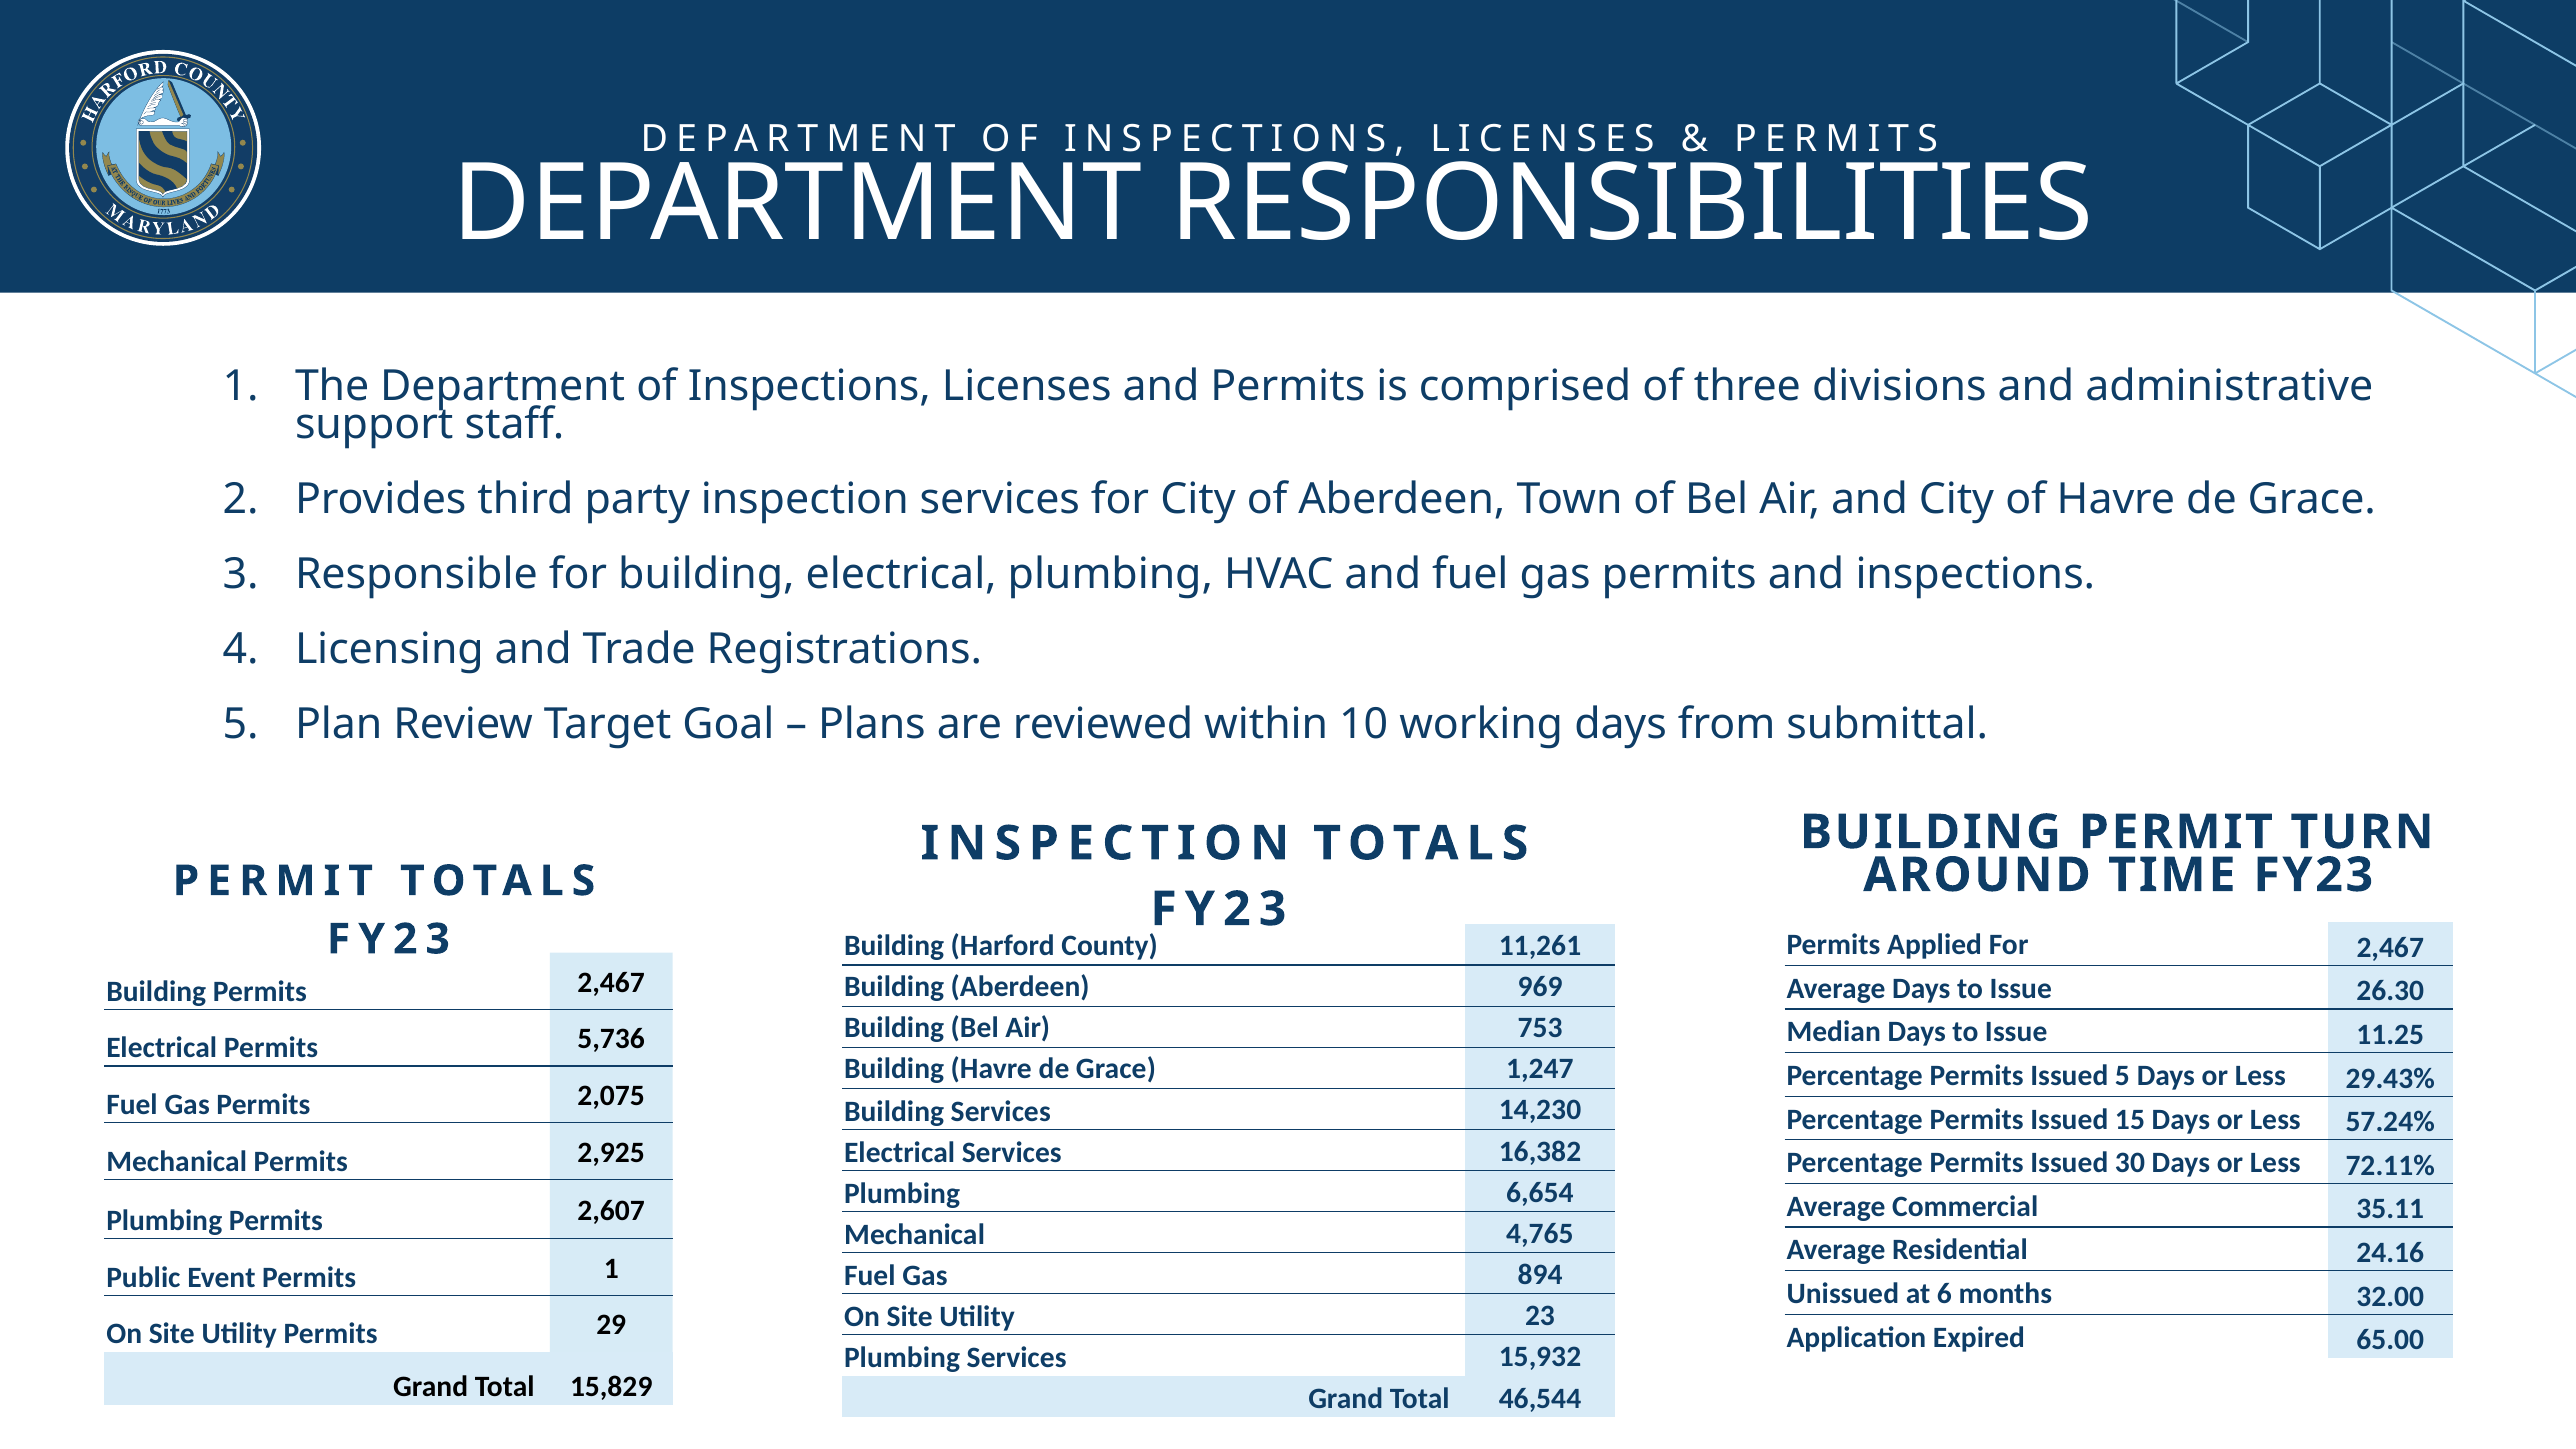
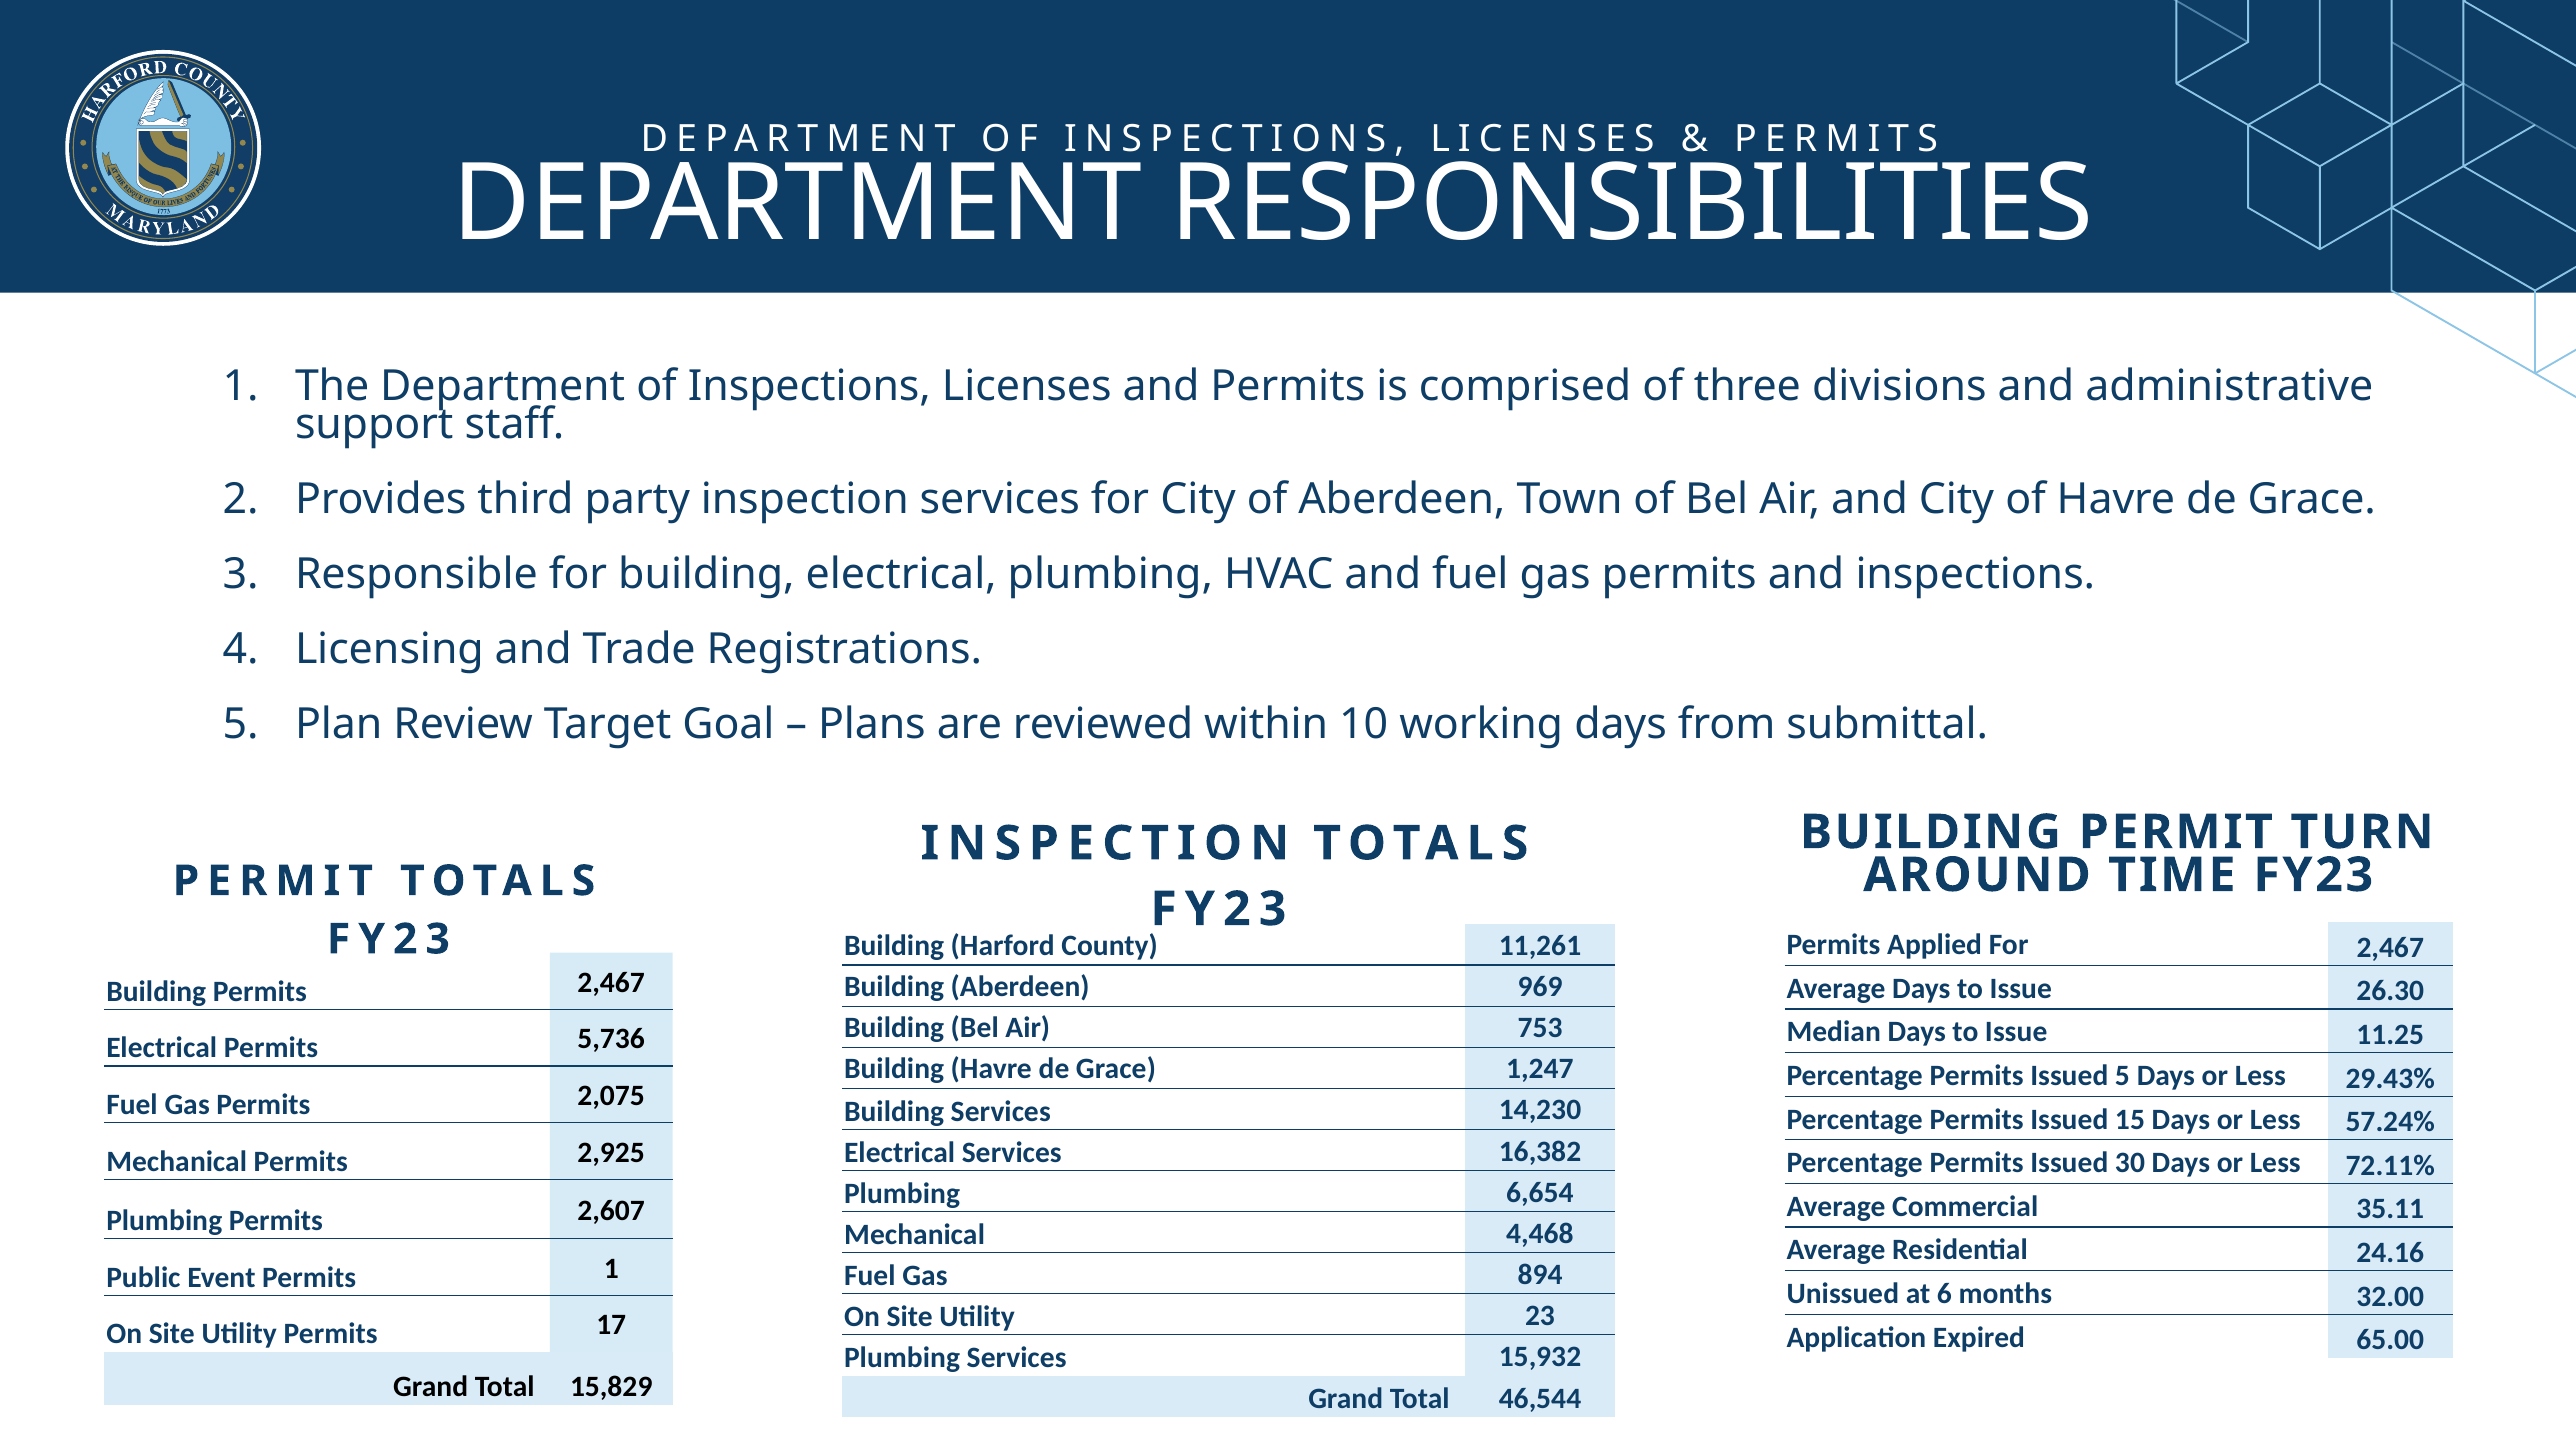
4,765: 4,765 -> 4,468 (1540, 1233)
29: 29 -> 17 (611, 1325)
